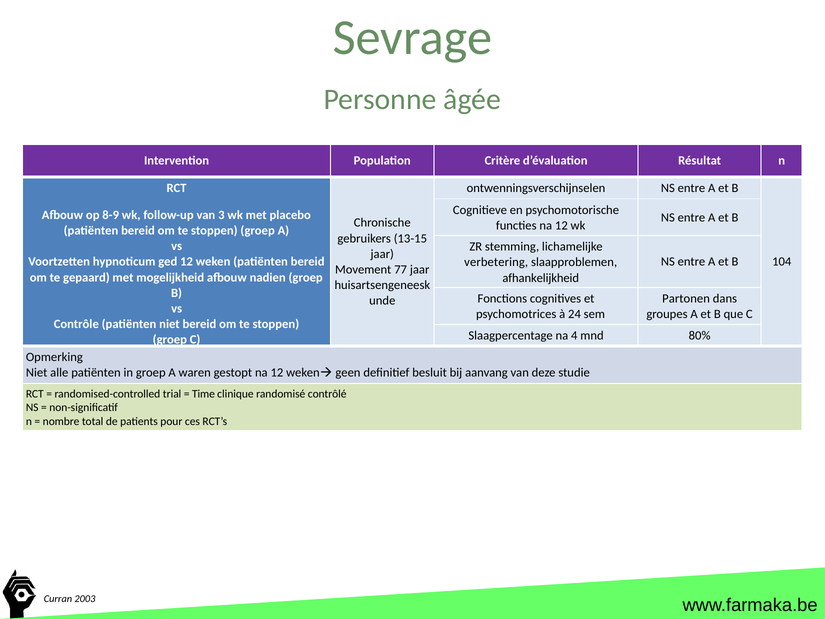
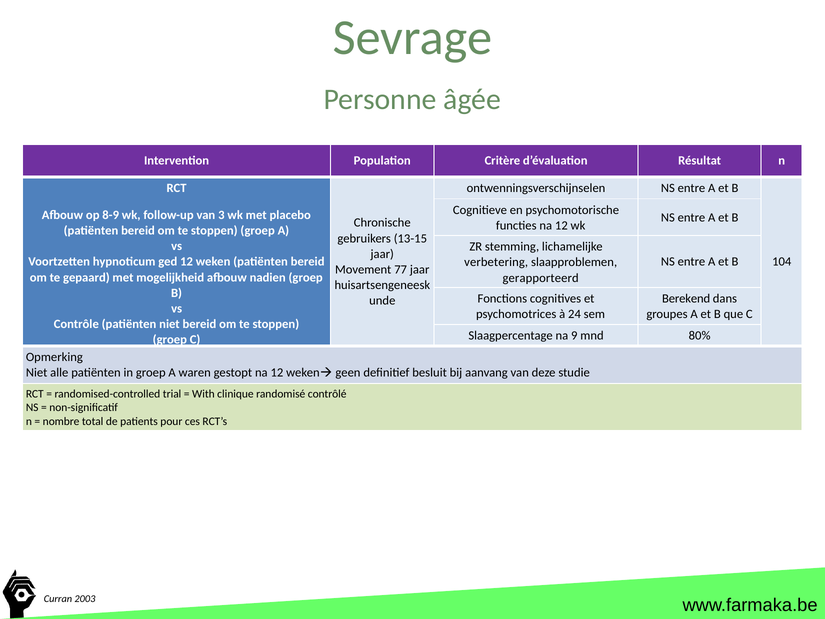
afhankelijkheid: afhankelijkheid -> gerapporteerd (541, 278)
Partonen: Partonen -> Berekend (686, 299)
4: 4 -> 9 (574, 335)
Time: Time -> With (203, 394)
